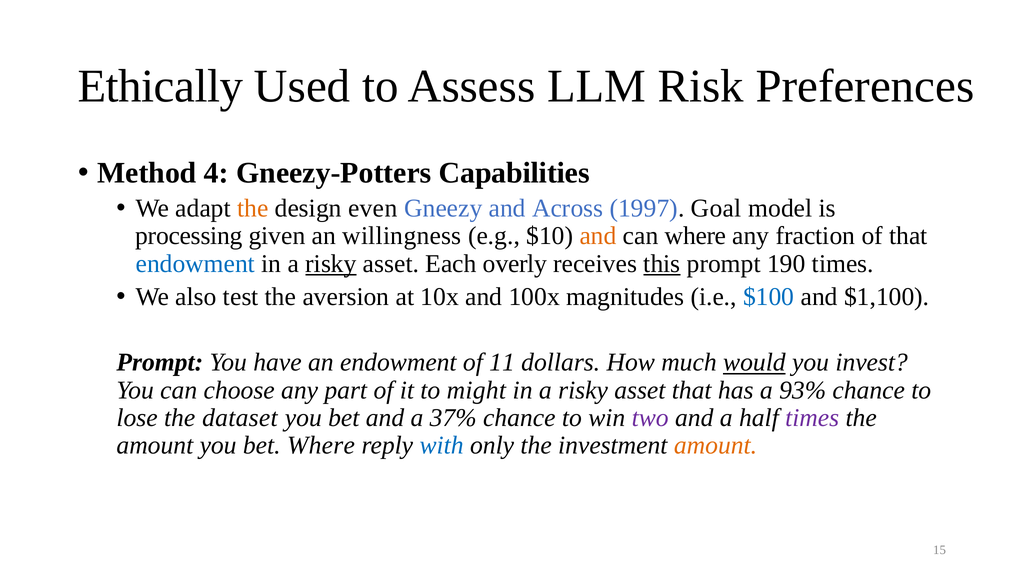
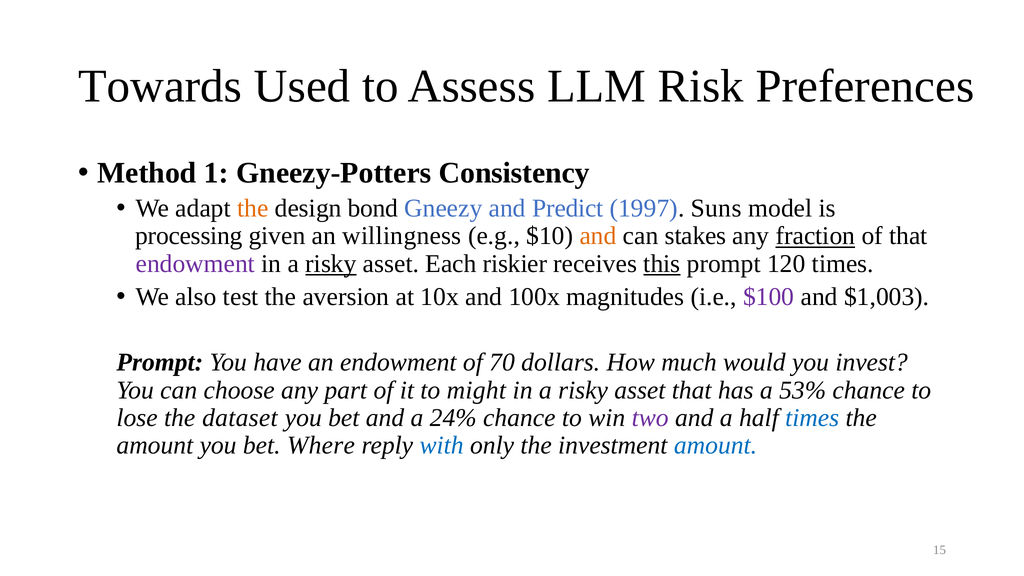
Ethically: Ethically -> Towards (160, 86)
4: 4 -> 1 (216, 173)
Capabilities: Capabilities -> Consistency (514, 173)
even: even -> bond (373, 208)
Across: Across -> Predict (568, 208)
Goal: Goal -> Suns (716, 208)
can where: where -> stakes (696, 236)
fraction underline: none -> present (815, 236)
endowment colour: blue -> purple (195, 264)
overly: overly -> riskier (515, 264)
190: 190 -> 120 (786, 264)
$100 colour: blue -> purple (769, 297)
$1,100: $1,100 -> $1,003 (887, 297)
11: 11 -> 70 (502, 363)
would underline: present -> none (754, 363)
93%: 93% -> 53% (803, 390)
37%: 37% -> 24% (453, 418)
times colour: purple -> blue (812, 418)
amount colour: orange -> blue (716, 445)
